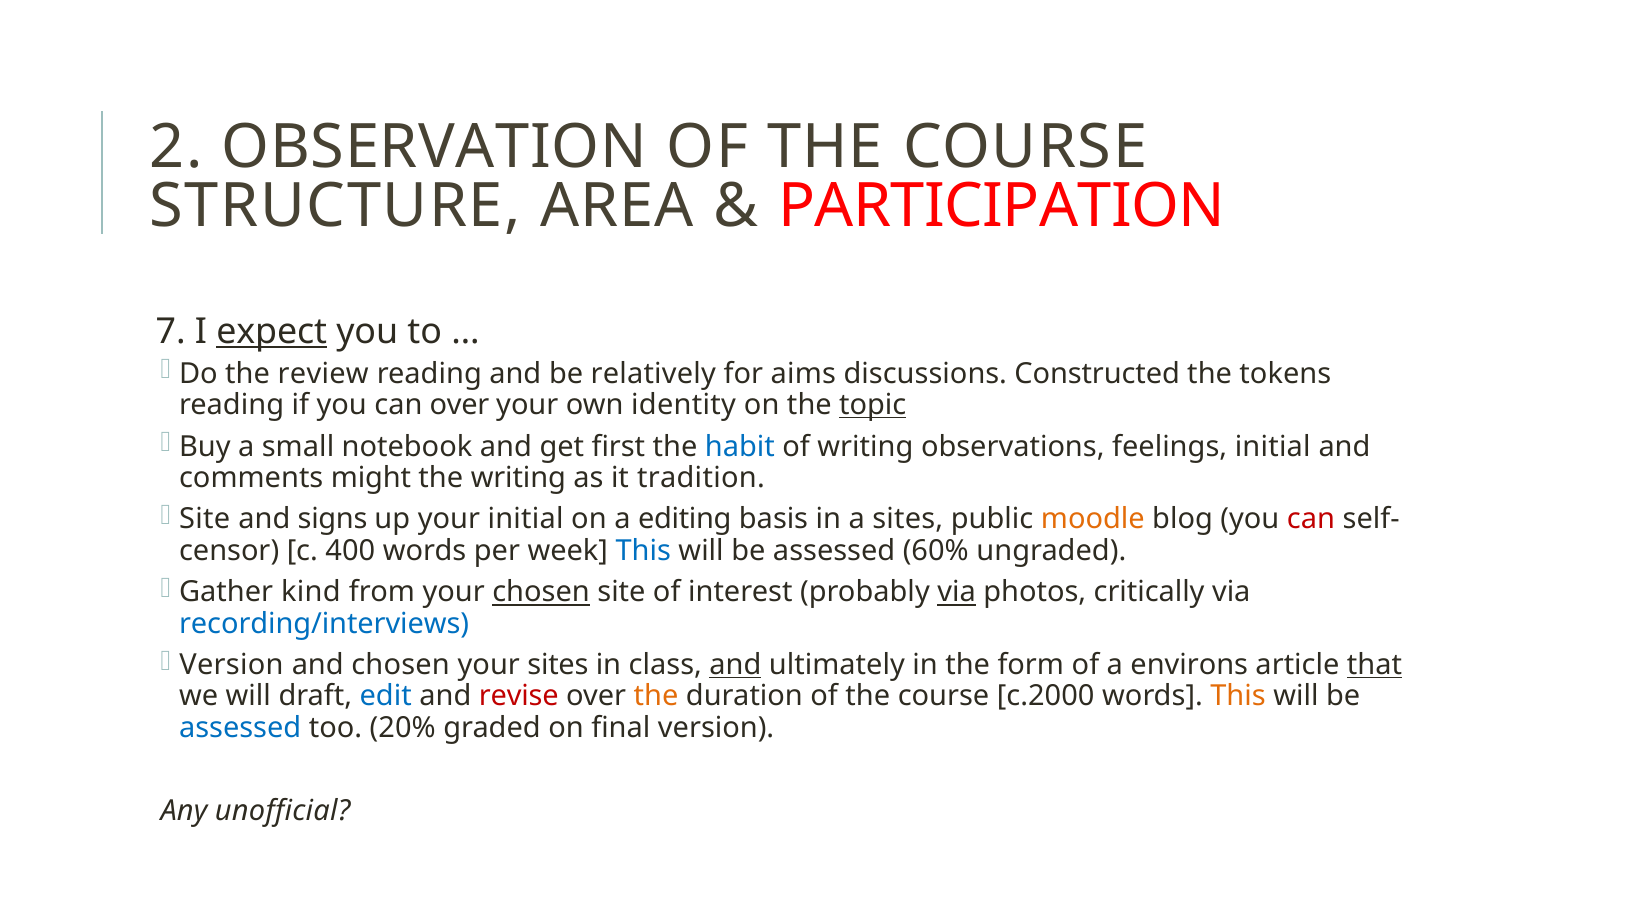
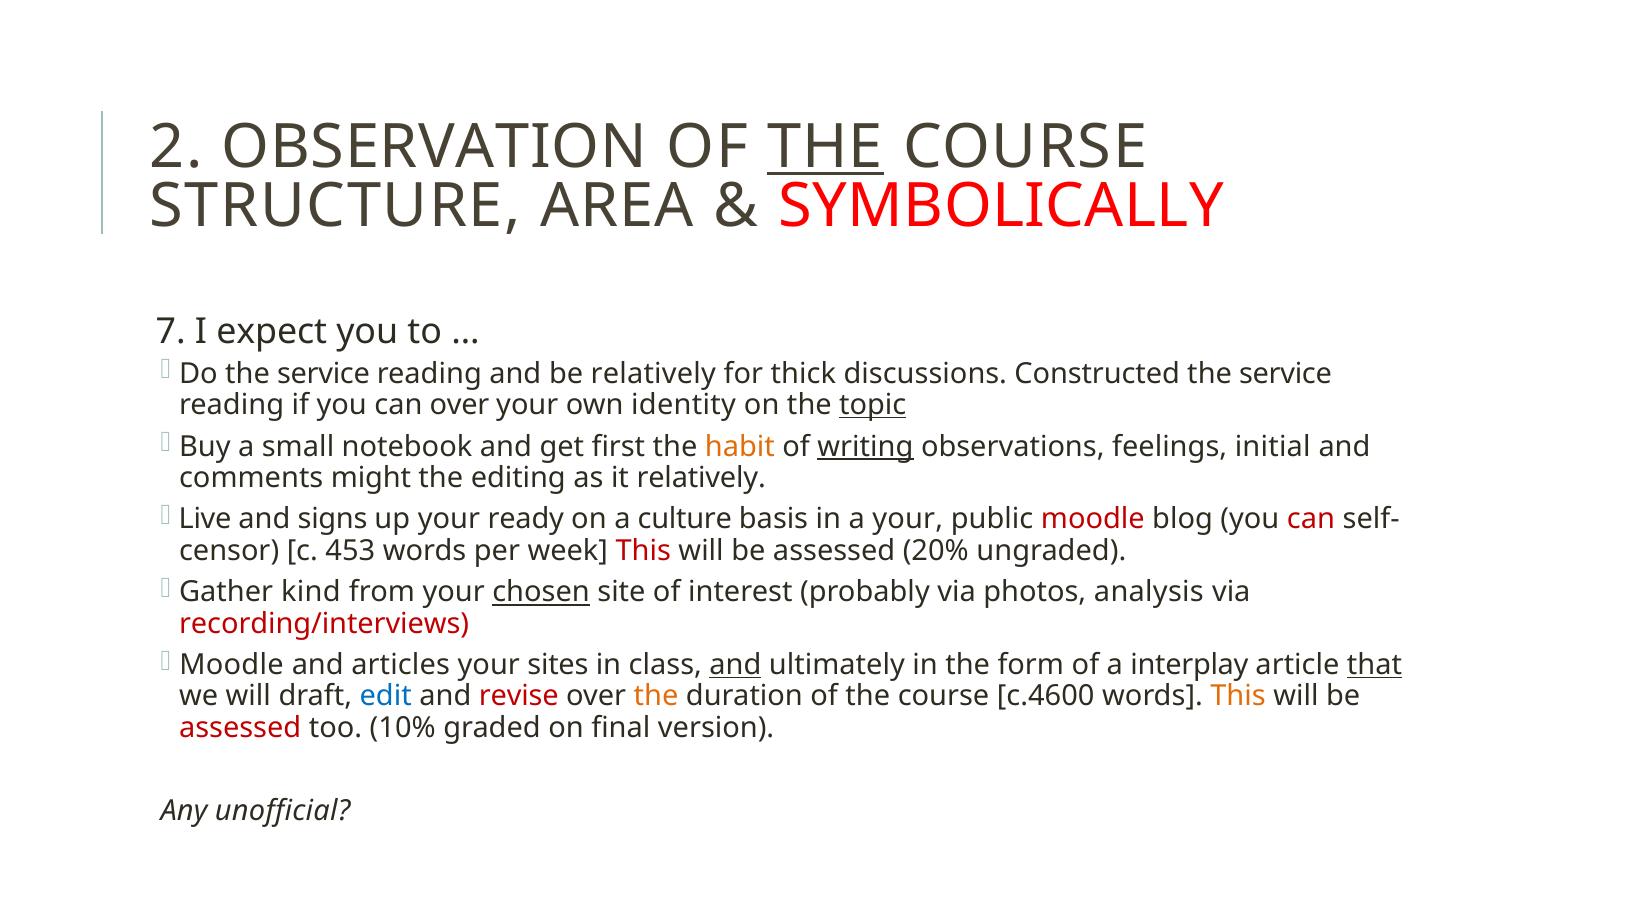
THE underline: none -> present (825, 147)
PARTICIPATION: PARTICIPATION -> SYMBOLICALLY (1001, 206)
expect underline: present -> none (272, 332)
Do the review: review -> service (323, 374)
aims: aims -> thick (803, 374)
tokens: tokens -> service (1285, 374)
habit colour: blue -> orange (740, 446)
writing underline: none -> present (865, 446)
the writing: writing -> editing (518, 478)
it tradition: tradition -> relatively (701, 478)
Site: Site -> Live (205, 519)
your initial: initial -> ready (526, 519)
editing: editing -> culture (685, 519)
a sites: sites -> your (908, 519)
moodle colour: orange -> red (1093, 519)
400: 400 -> 453 (350, 551)
This colour: blue -> red (643, 551)
60%: 60% -> 20% (936, 551)
via underline: present -> none (957, 592)
critically: critically -> analysis (1149, 592)
recording/interviews colour: blue -> red (324, 623)
Version: Version -> Moodle (232, 665)
and chosen: chosen -> articles (401, 665)
environs: environs -> interplay (1189, 665)
c.2000: c.2000 -> c.4600 (1046, 696)
assessed colour: blue -> red (240, 727)
20%: 20% -> 10% (403, 727)
